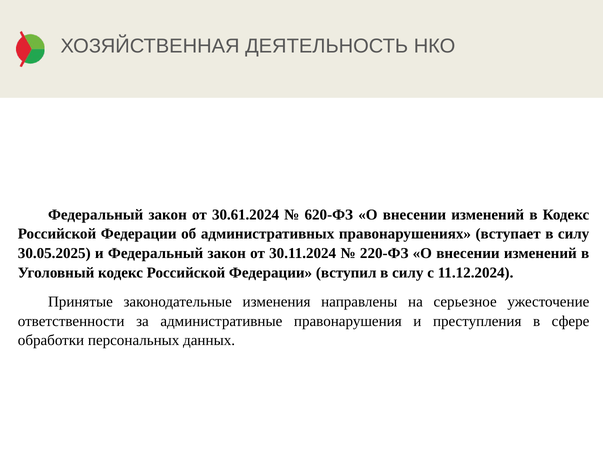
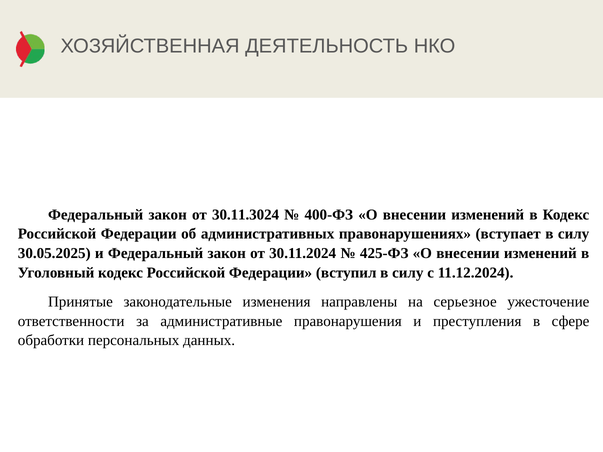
30.61.2024: 30.61.2024 -> 30.11.3024 (246, 215)
620-ФЗ: 620-ФЗ -> 400-ФЗ (329, 215)
220-ФЗ: 220-ФЗ -> 425-ФЗ (384, 253)
